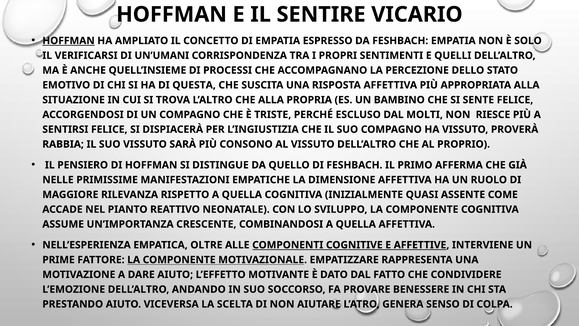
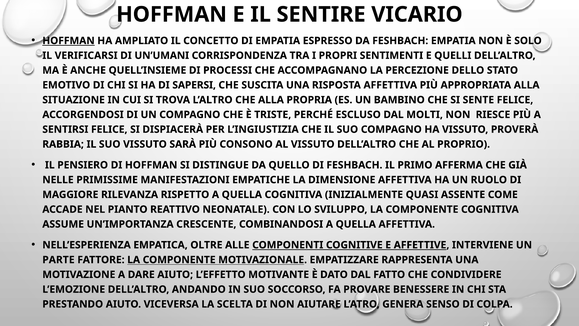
QUESTA: QUESTA -> SAPERSI (194, 85)
PRIME: PRIME -> PARTE (58, 260)
